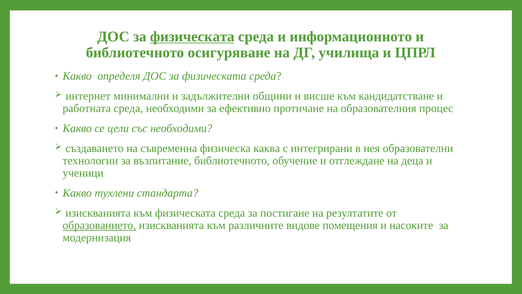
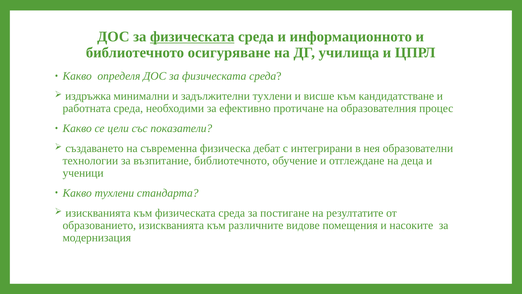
интернет: интернет -> издръжка (88, 96)
задължителни общини: общини -> тухлени (272, 96)
със необходими: необходими -> показатели (181, 128)
каква: каква -> дебат (267, 148)
образованието underline: present -> none (99, 225)
